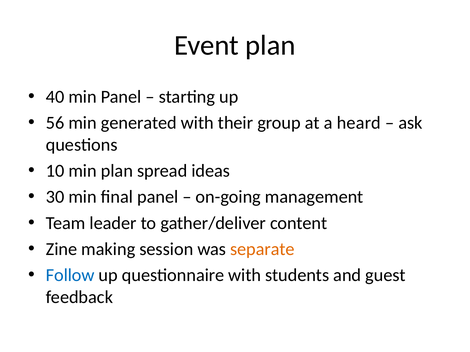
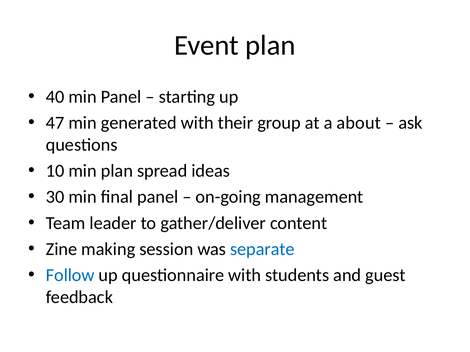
56: 56 -> 47 (55, 123)
heard: heard -> about (359, 123)
separate colour: orange -> blue (262, 249)
